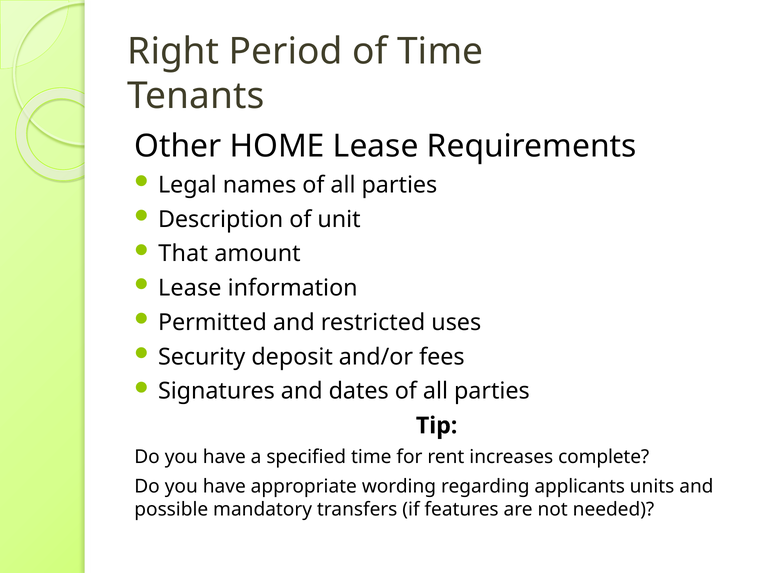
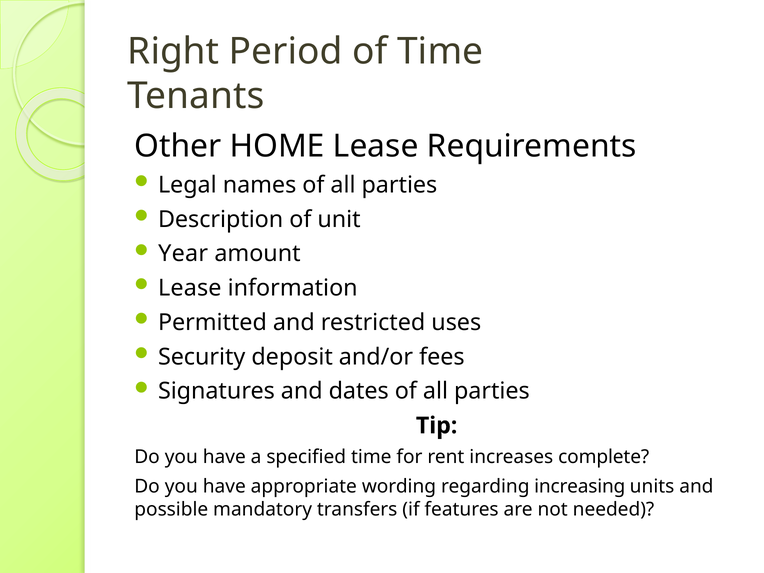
That: That -> Year (183, 254)
applicants: applicants -> increasing (580, 486)
